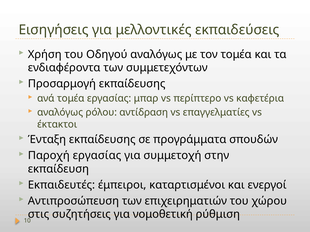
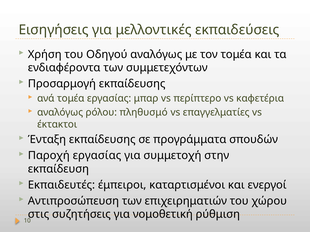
αντίδραση: αντίδραση -> πληθυσμό (144, 113)
